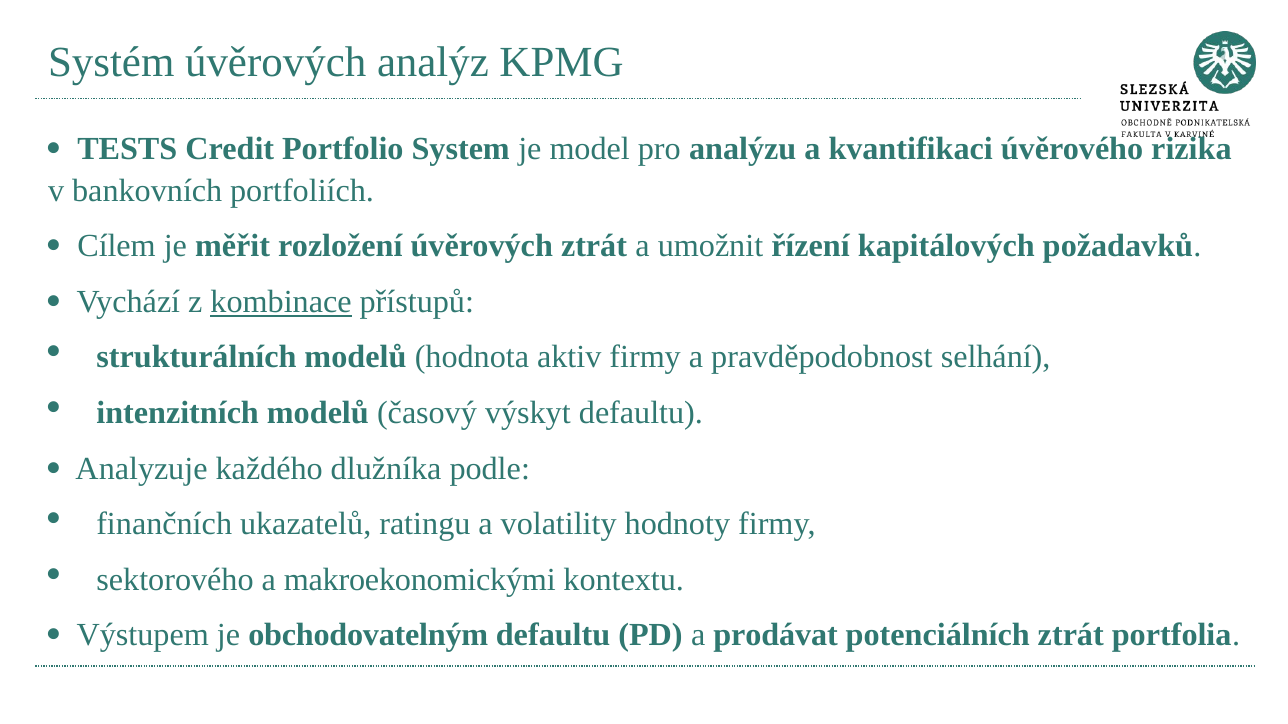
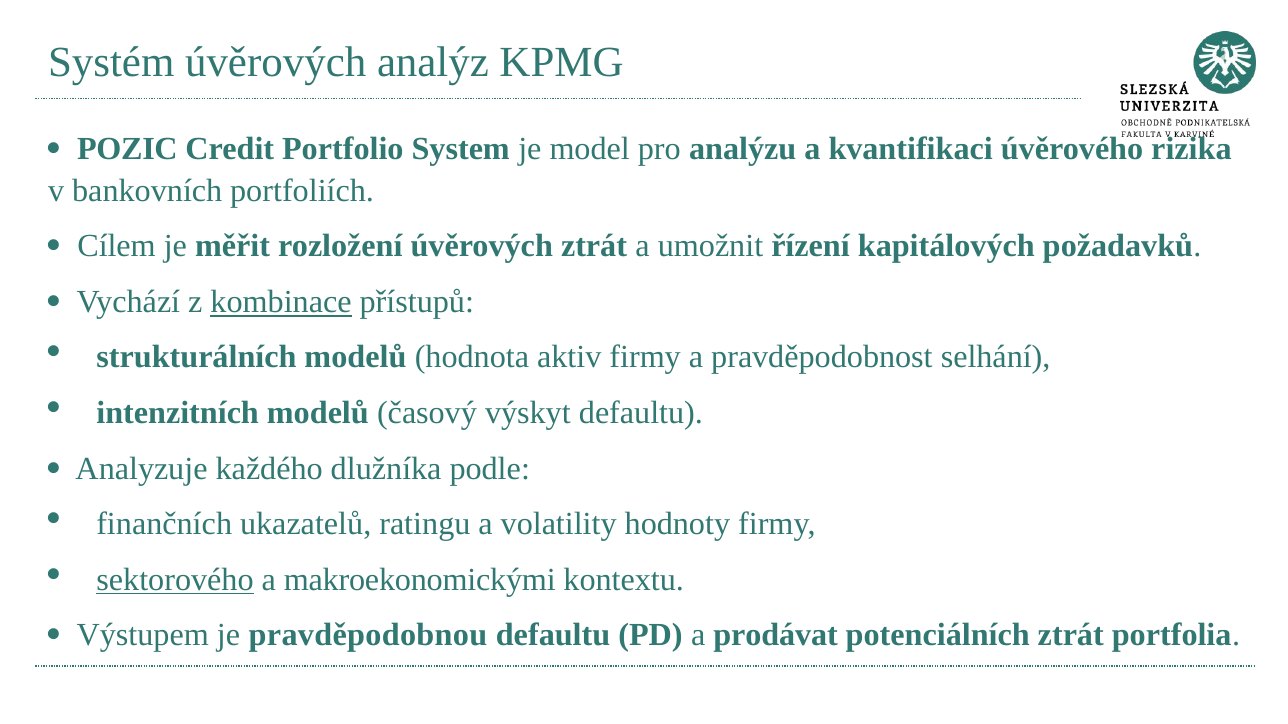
TESTS: TESTS -> POZIC (127, 149)
sektorového underline: none -> present (175, 580)
obchodovatelným: obchodovatelným -> pravděpodobnou (368, 636)
